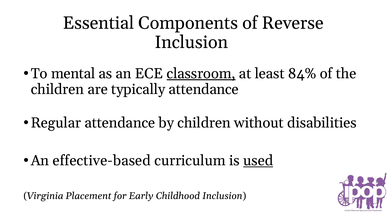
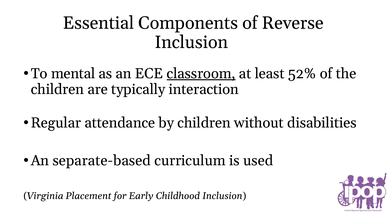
84%: 84% -> 52% (302, 73)
typically attendance: attendance -> interaction (204, 89)
effective-based: effective-based -> separate-based (102, 160)
used underline: present -> none (258, 160)
